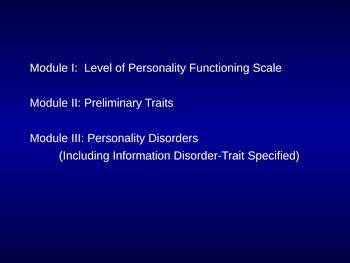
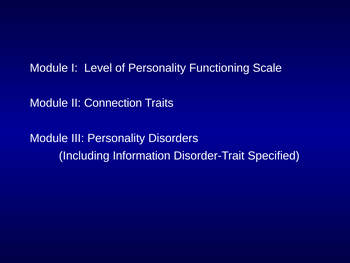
Preliminary: Preliminary -> Connection (113, 103)
